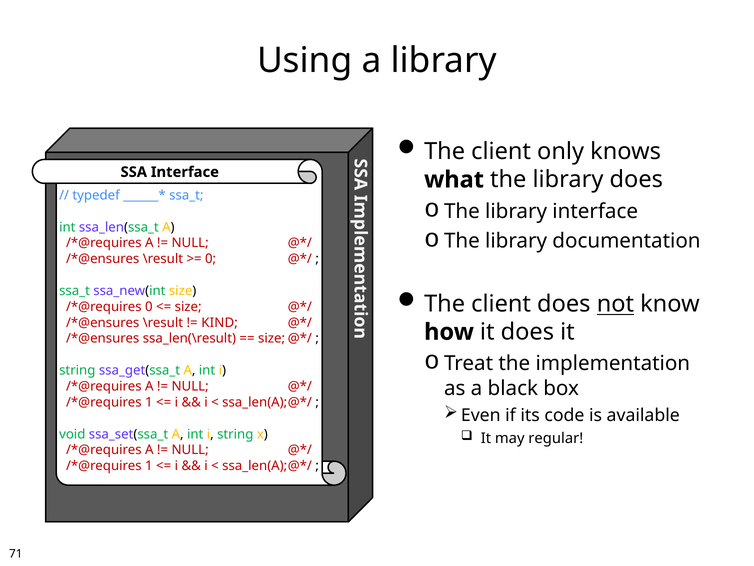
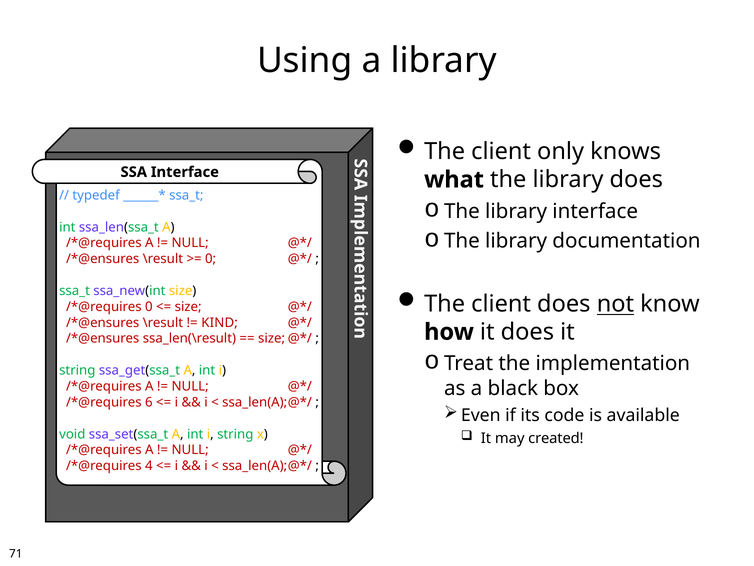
1: 1 -> 6 (149, 402)
regular: regular -> created (556, 438)
1: 1 -> 4 (149, 466)
